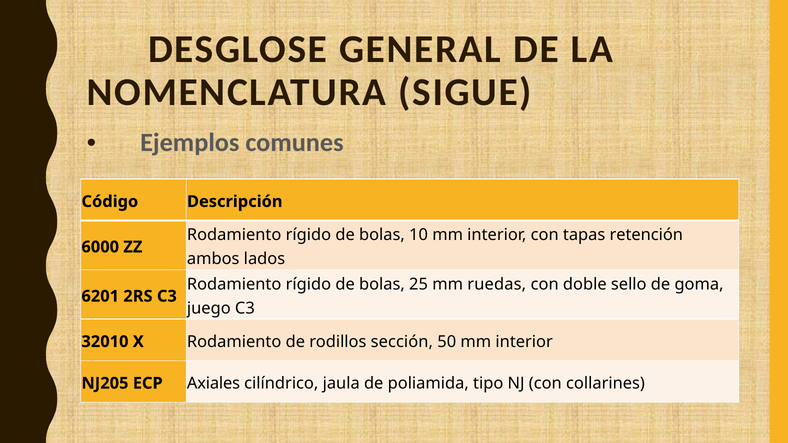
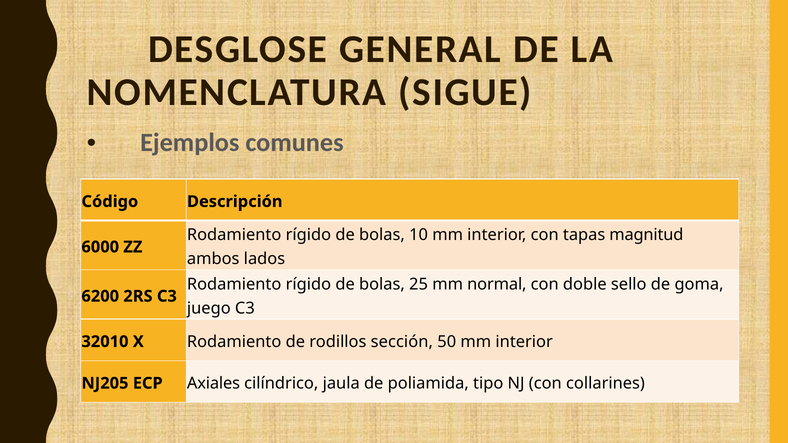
retención: retención -> magnitud (646, 235)
ruedas: ruedas -> normal (497, 284)
6201: 6201 -> 6200 (100, 296)
